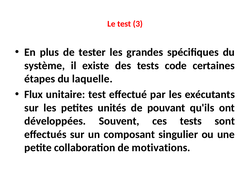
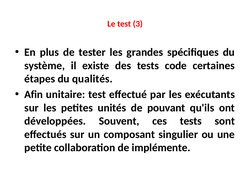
laquelle: laquelle -> qualités (92, 79)
Flux: Flux -> Afin (34, 95)
motivations: motivations -> implémente (161, 148)
